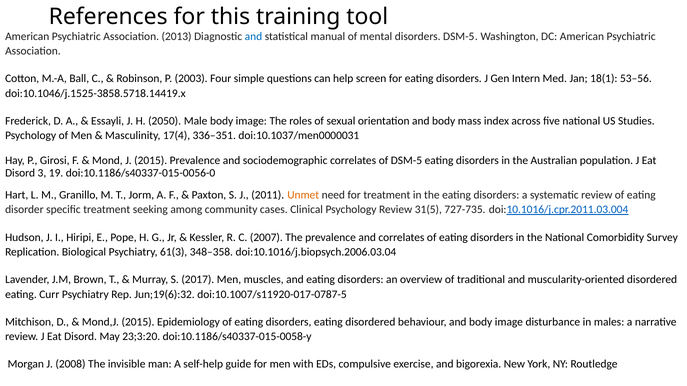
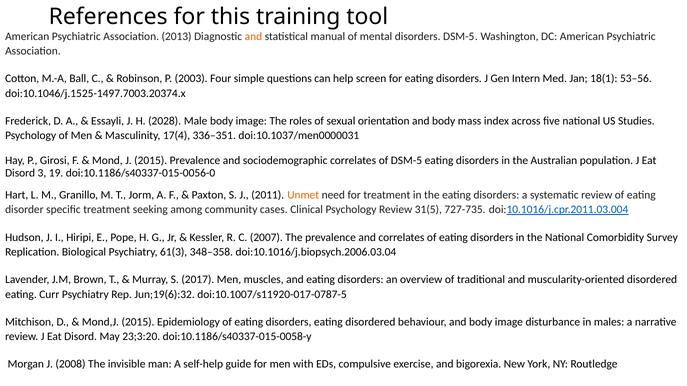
and colour: blue -> orange (253, 37)
doi:10.1046/j.1525-3858.5718.14419.x: doi:10.1046/j.1525-3858.5718.14419.x -> doi:10.1046/j.1525-1497.7003.20374.x (95, 93)
2050: 2050 -> 2028 (165, 121)
